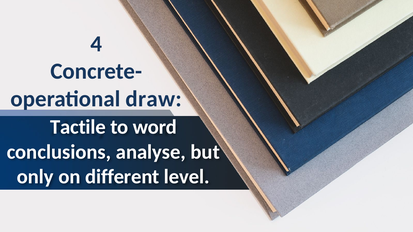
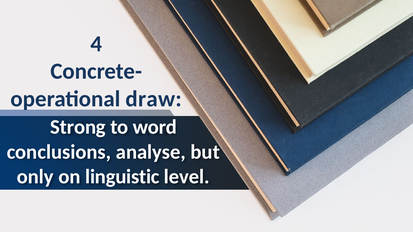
Tactile: Tactile -> Strong (78, 127)
different: different -> linguistic (122, 177)
